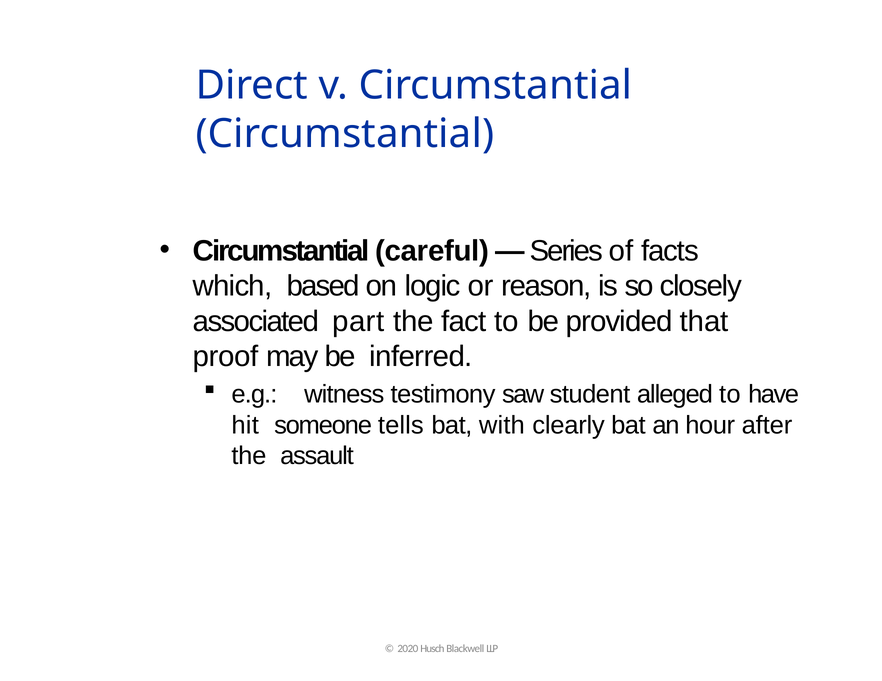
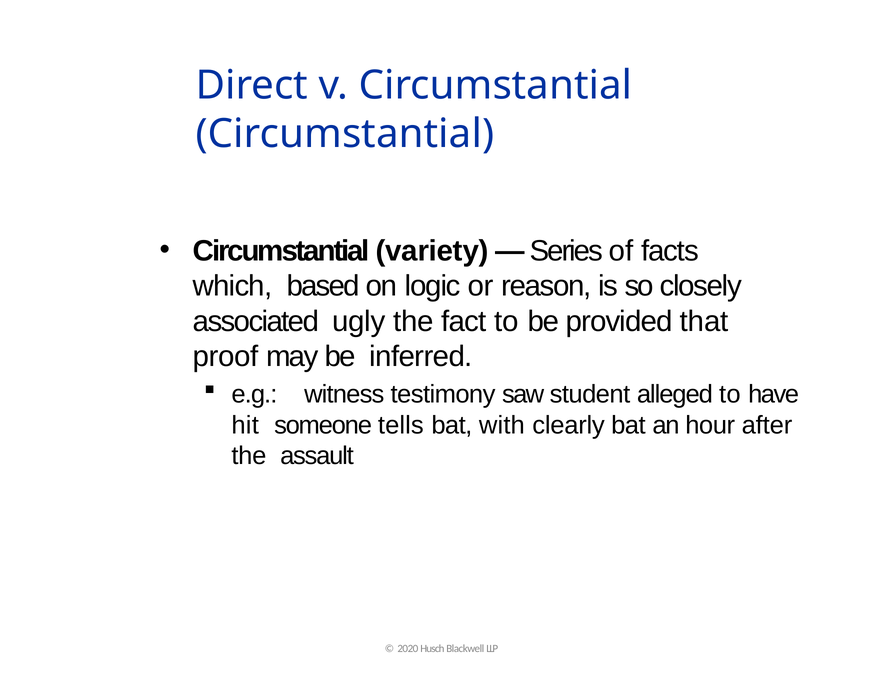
careful: careful -> variety (432, 251)
part: part -> ugly (359, 322)
